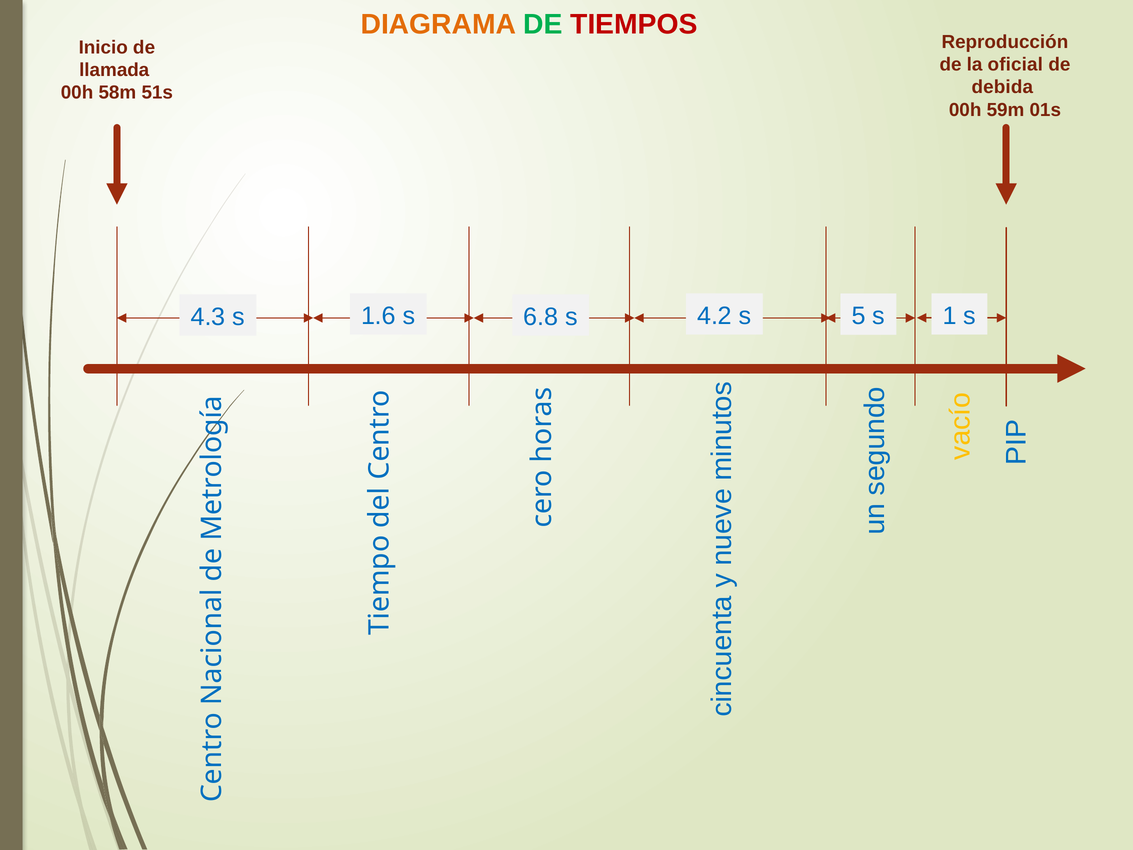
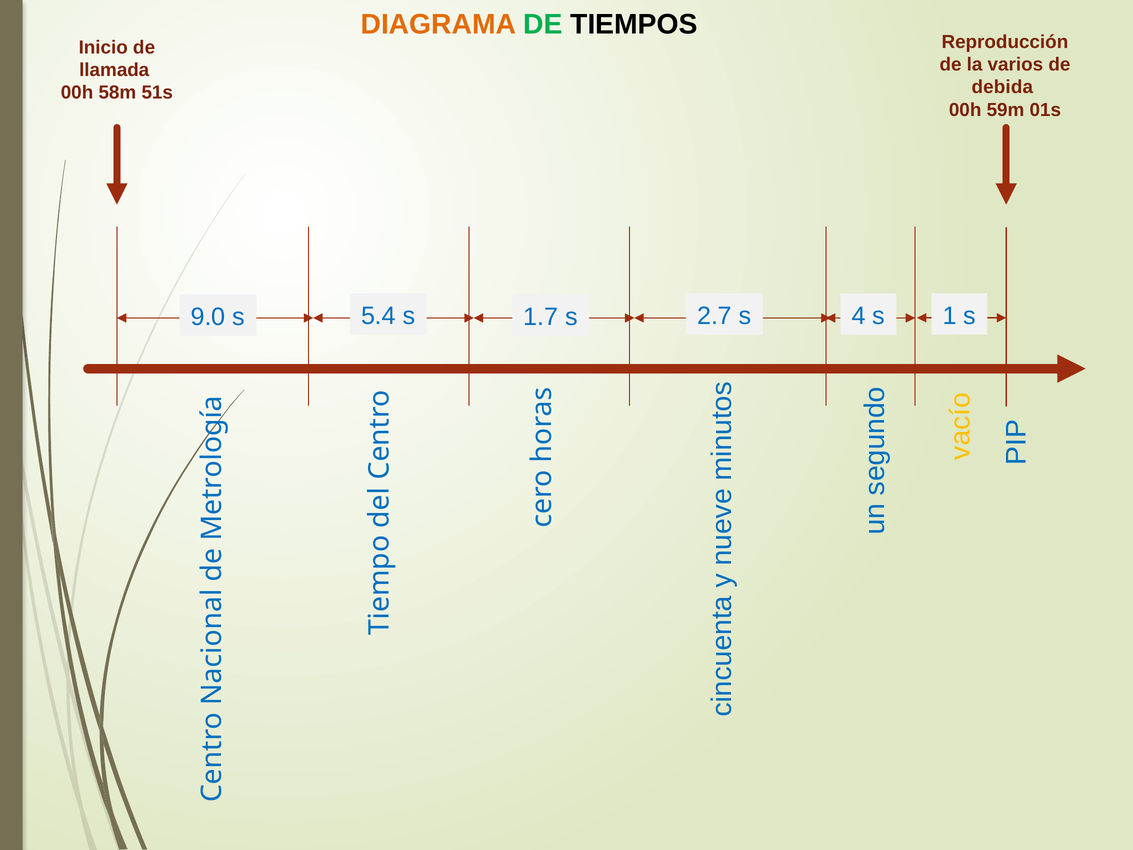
TIEMPOS colour: red -> black (634, 25)
oficial: oficial -> varios (1015, 65)
4.3: 4.3 -> 9.0 (208, 317)
1.6: 1.6 -> 5.4 (378, 316)
6.8: 6.8 -> 1.7 (541, 317)
4.2: 4.2 -> 2.7 (715, 316)
5: 5 -> 4 (859, 316)
